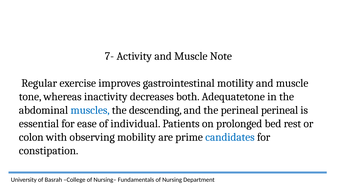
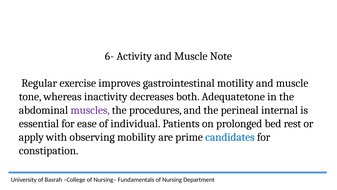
7-: 7- -> 6- (109, 56)
muscles colour: blue -> purple (90, 110)
descending: descending -> procedures (155, 110)
perineal perineal: perineal -> internal (280, 110)
colon: colon -> apply (31, 137)
